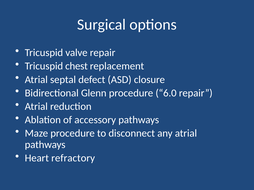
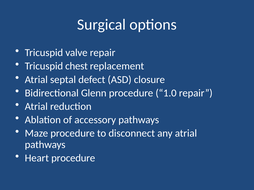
6.0: 6.0 -> 1.0 (166, 93)
Heart refractory: refractory -> procedure (73, 158)
